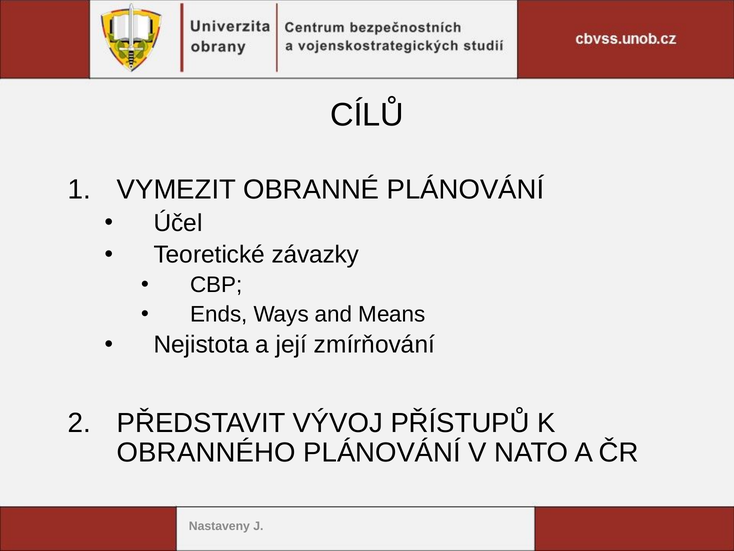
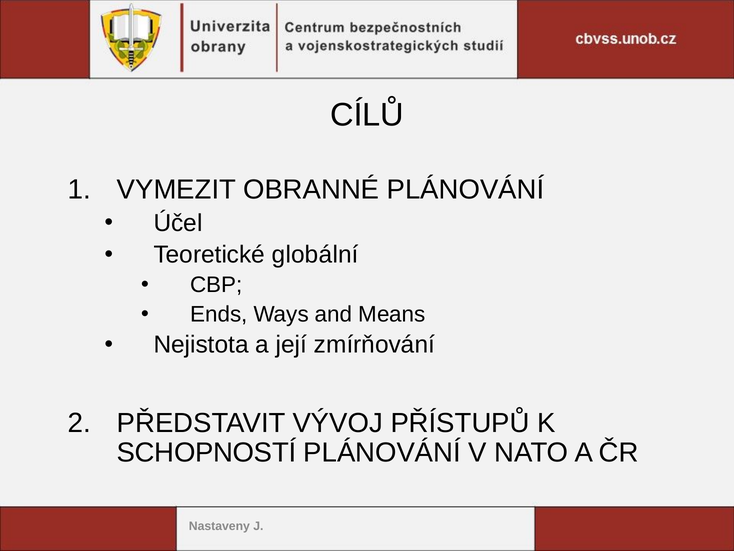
závazky: závazky -> globální (315, 254)
OBRANNÉHO: OBRANNÉHO -> SCHOPNOSTÍ (206, 452)
